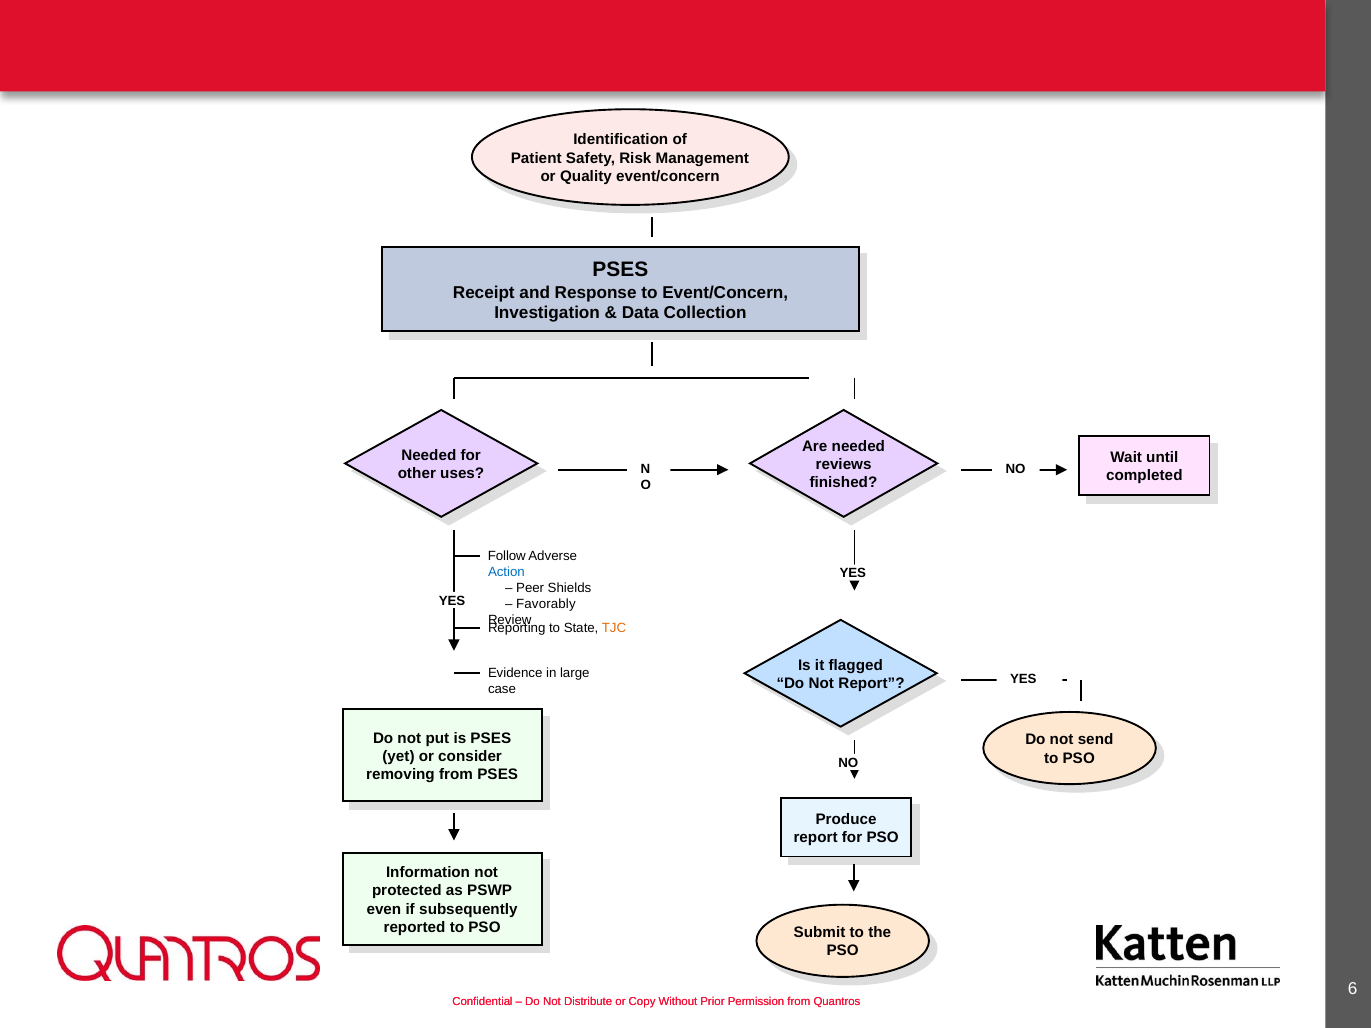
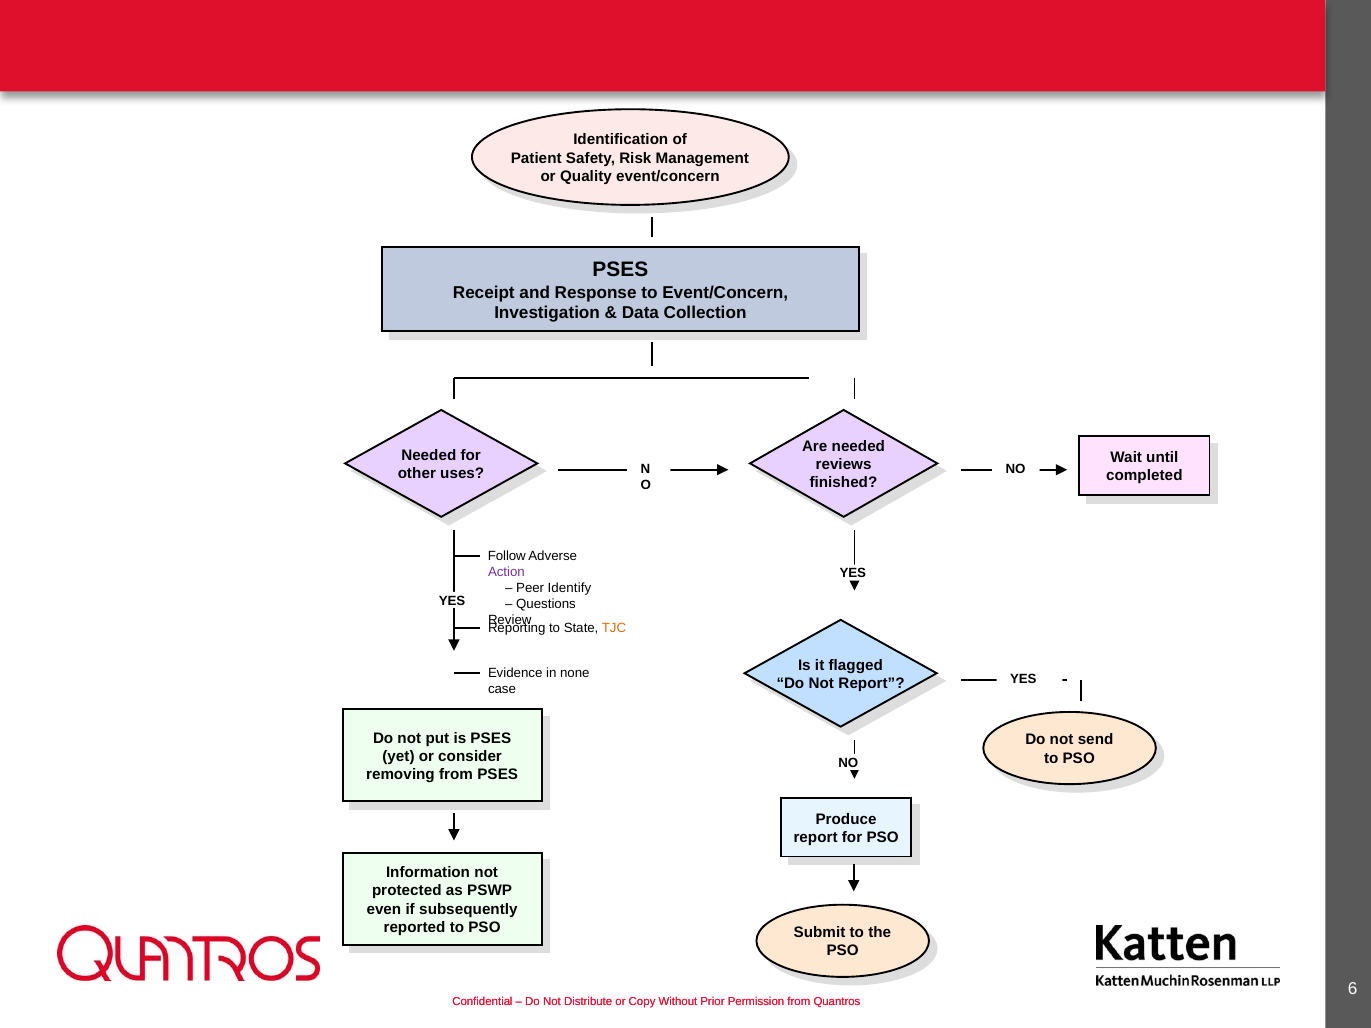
Action colour: blue -> purple (506, 572)
Shields: Shields -> Identify (569, 588)
Favorably: Favorably -> Questions (546, 604)
large: large -> none (575, 673)
